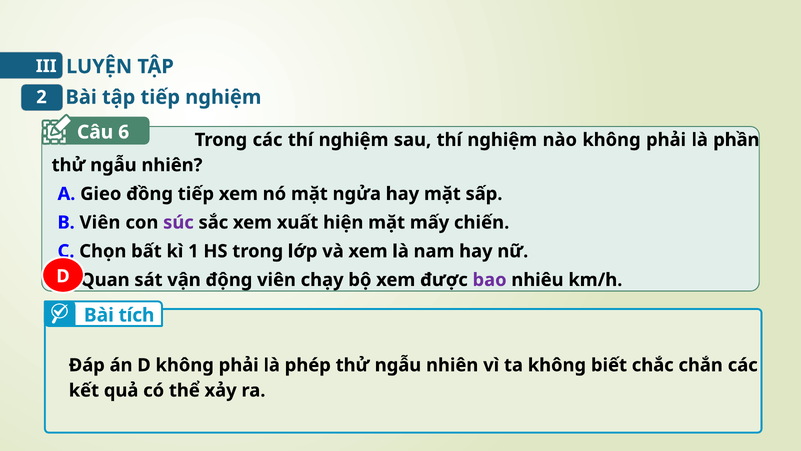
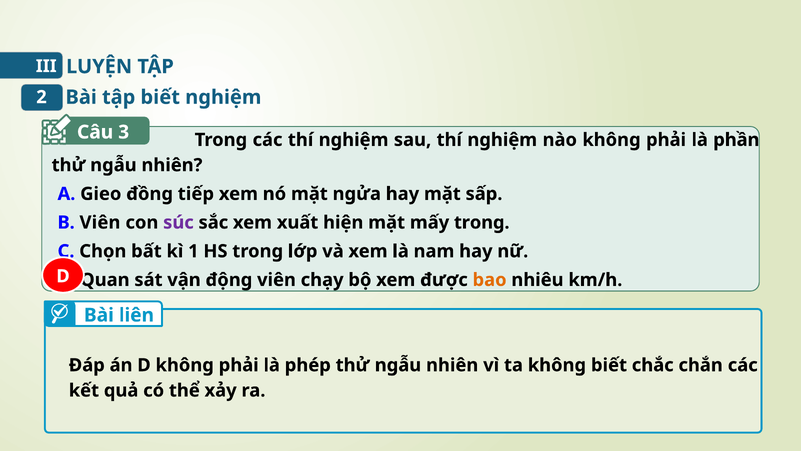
tập tiếp: tiếp -> biết (160, 97)
6: 6 -> 3 (124, 132)
mấy chiến: chiến -> trong (482, 222)
bao colour: purple -> orange (490, 280)
tích: tích -> liên (136, 315)
